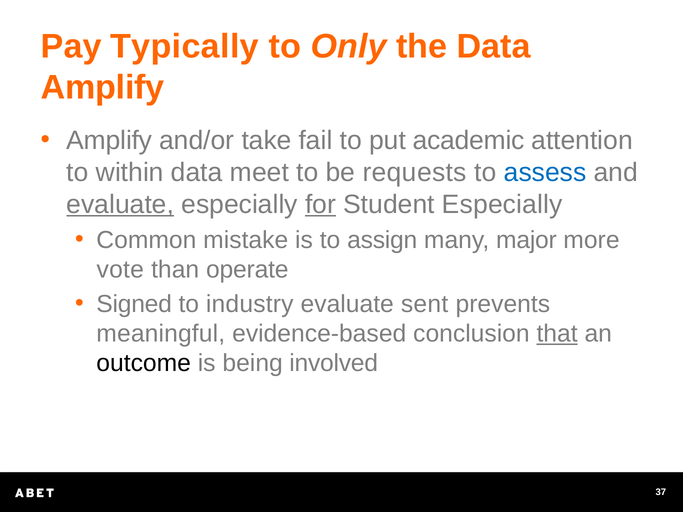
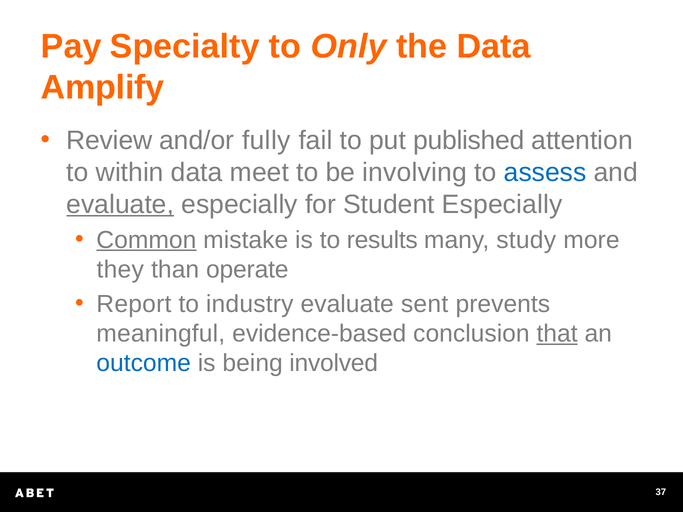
Typically: Typically -> Specialty (185, 47)
Amplify: Amplify -> Review (109, 141)
take: take -> fully (266, 141)
academic: academic -> published (469, 141)
requests: requests -> involving (415, 173)
for underline: present -> none (321, 204)
Common underline: none -> present (146, 240)
assign: assign -> results (382, 240)
major: major -> study (526, 240)
vote: vote -> they (120, 270)
Signed: Signed -> Report (134, 304)
outcome colour: black -> blue (144, 363)
